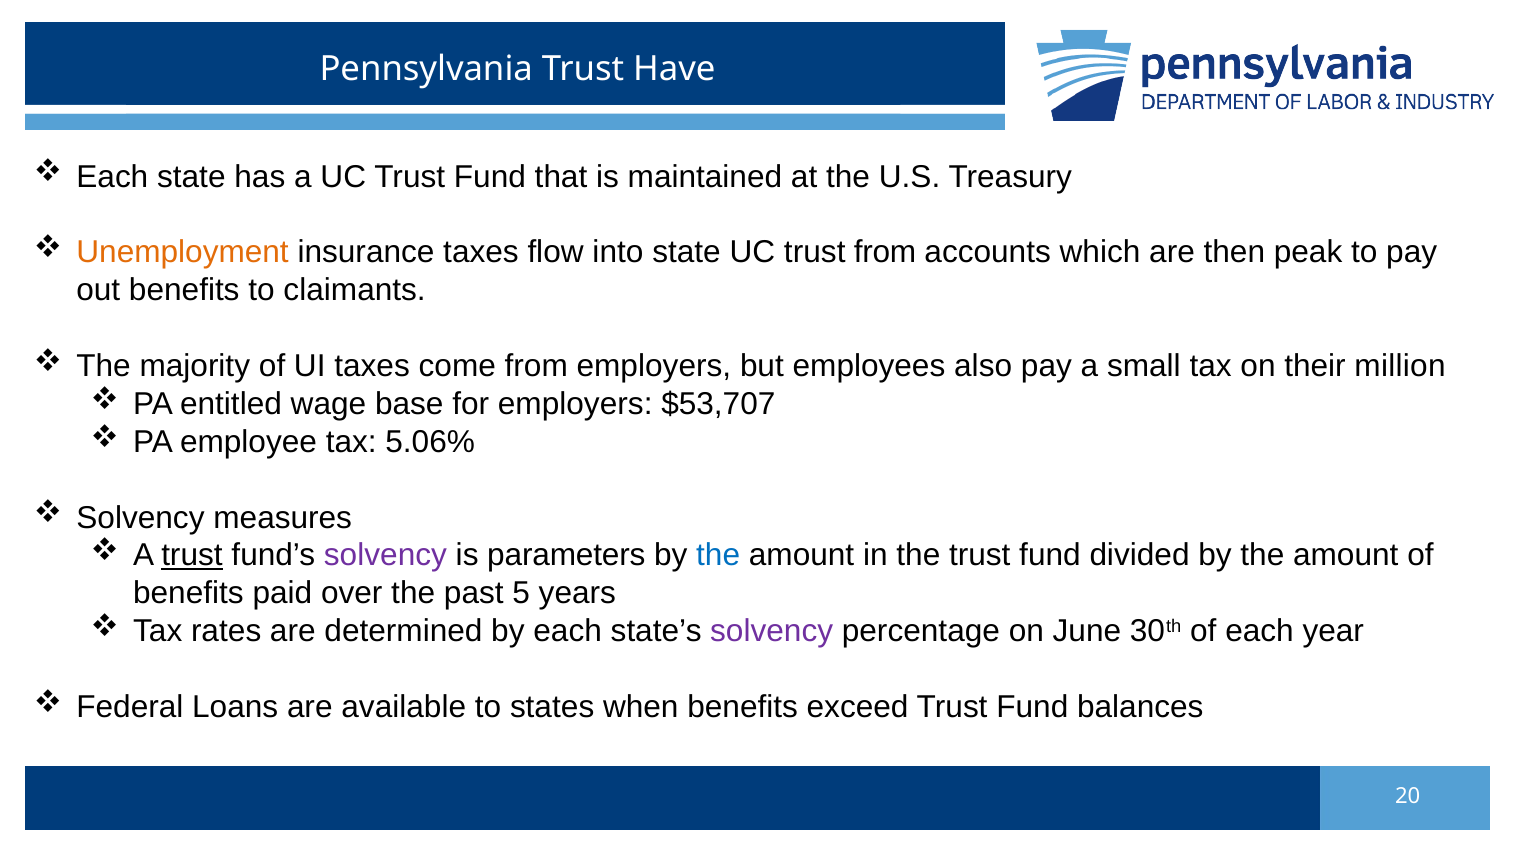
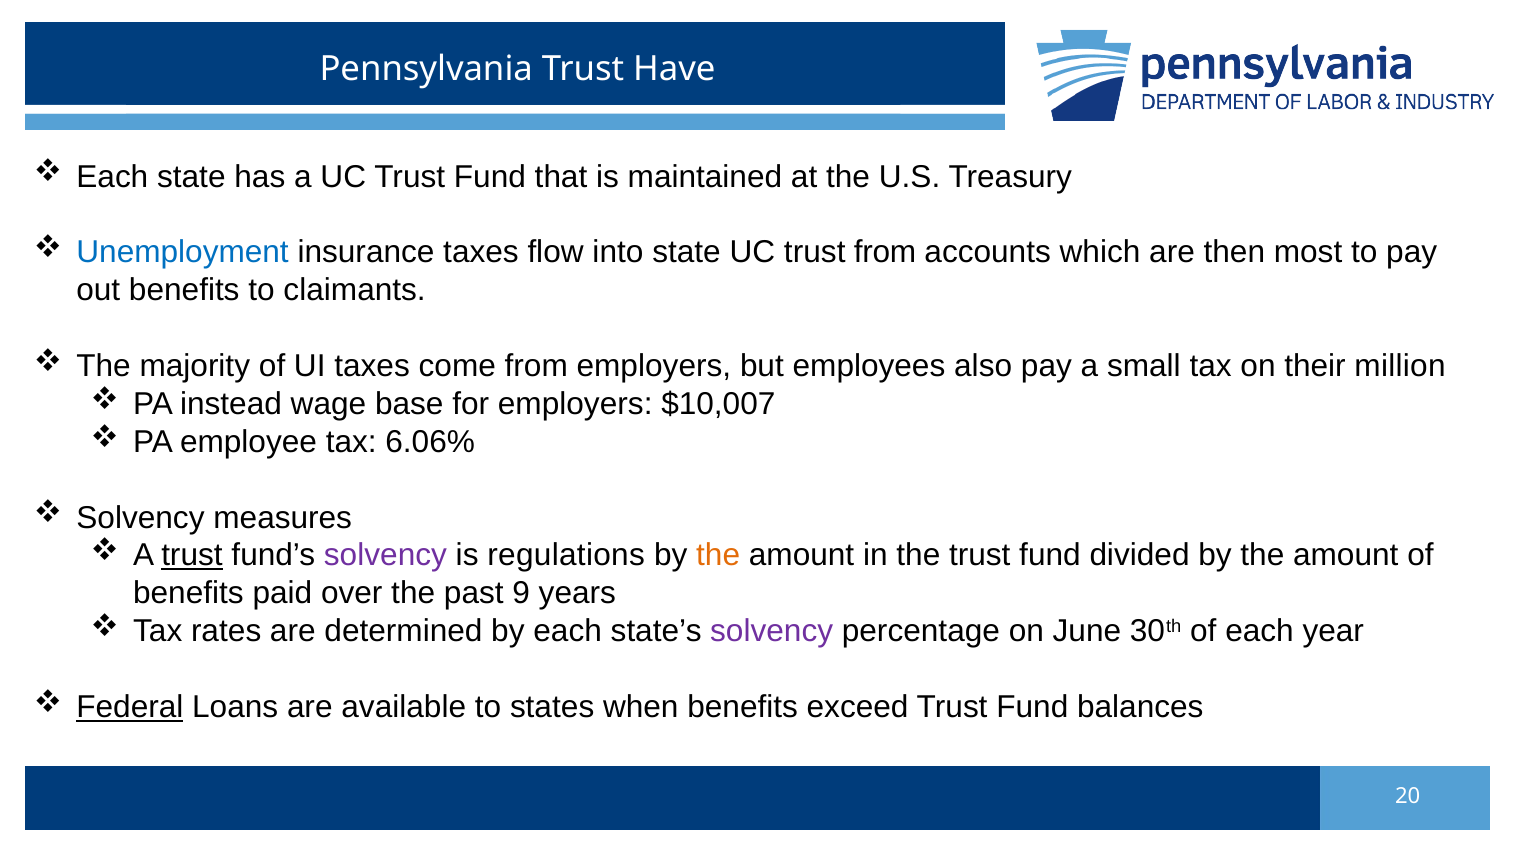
Unemployment colour: orange -> blue (183, 252)
peak: peak -> most (1308, 252)
entitled: entitled -> instead (231, 404)
$53,707: $53,707 -> $10,007 (718, 404)
5.06%: 5.06% -> 6.06% (430, 442)
parameters: parameters -> regulations (566, 556)
the colour: blue -> orange (718, 556)
5: 5 -> 9 (521, 593)
Federal underline: none -> present (130, 707)
